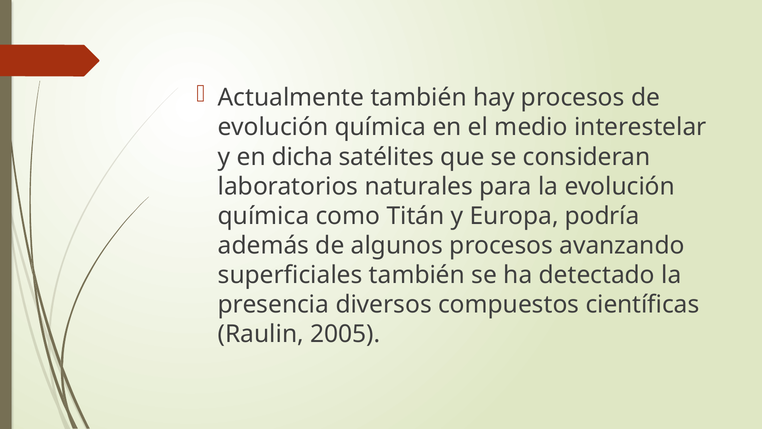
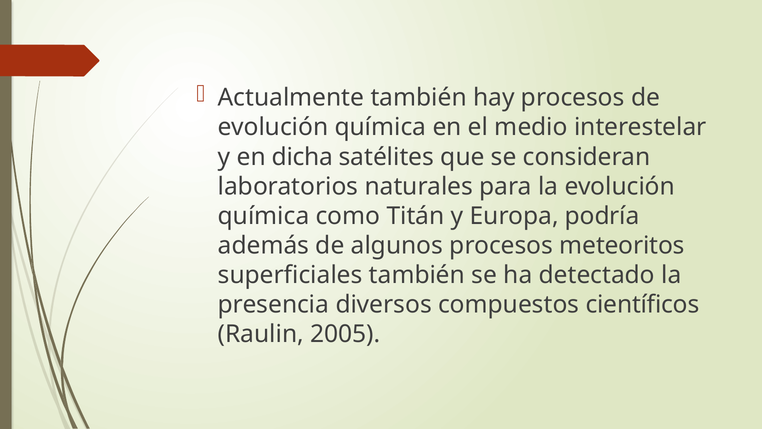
avanzando: avanzando -> meteoritos (622, 245)
científicas: científicas -> científicos (643, 304)
